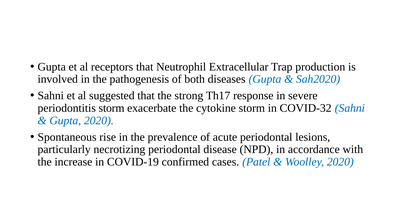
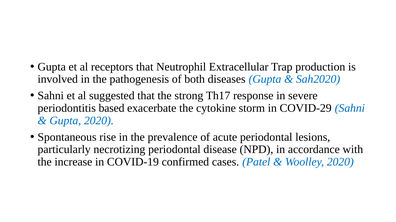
periodontitis storm: storm -> based (112, 108)
COVID-32: COVID-32 -> COVID-29 (306, 108)
